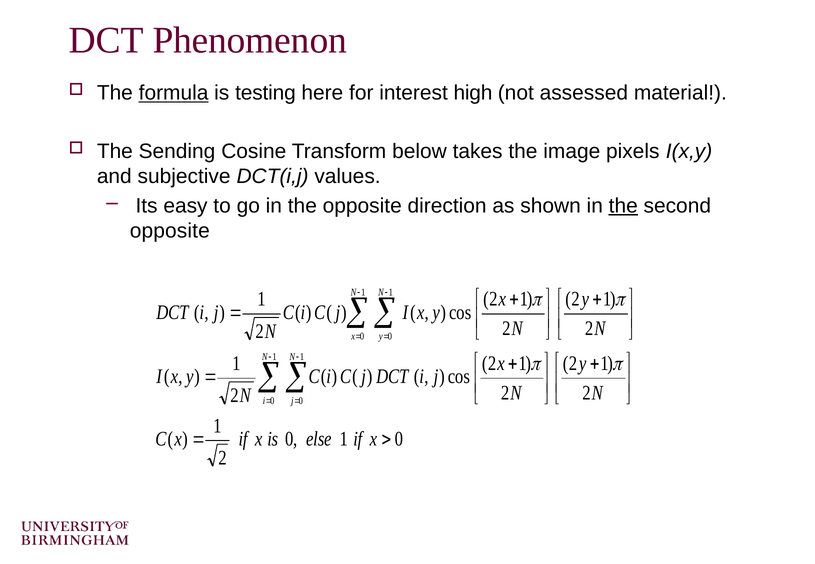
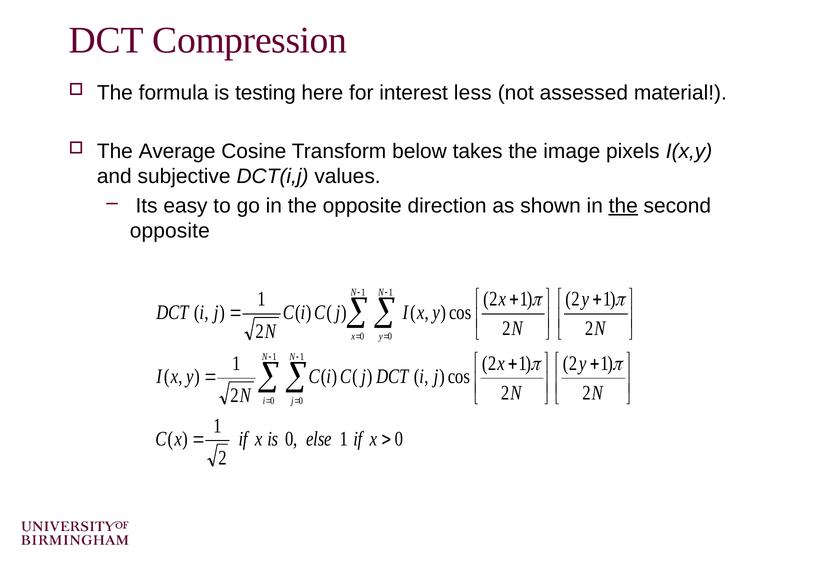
Phenomenon: Phenomenon -> Compression (250, 40)
formula underline: present -> none (174, 93)
high: high -> less (473, 93)
Sending: Sending -> Average (177, 152)
